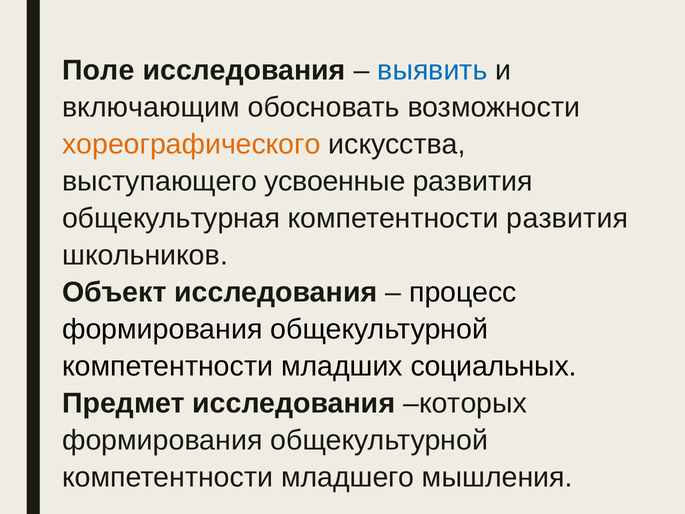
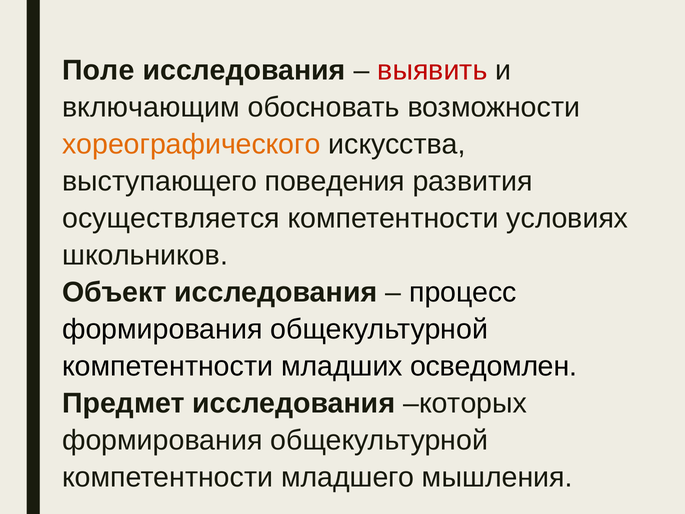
выявить colour: blue -> red (432, 70)
усвоенные: усвоенные -> поведения (335, 181)
общекультурная: общекультурная -> осуществляется (171, 218)
компетентности развития: развития -> условиях (567, 218)
социальных: социальных -> осведомлен (494, 366)
